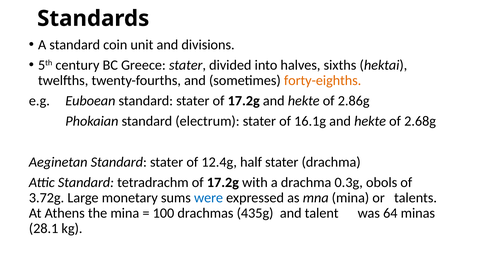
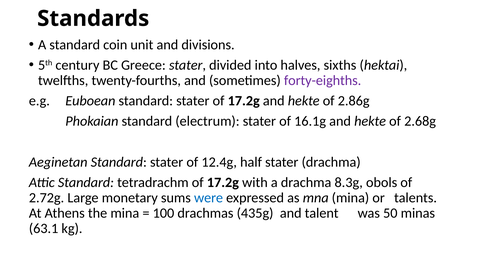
forty-eighths colour: orange -> purple (323, 80)
0.3g: 0.3g -> 8.3g (349, 182)
3.72g: 3.72g -> 2.72g (47, 198)
64: 64 -> 50 (390, 213)
28.1: 28.1 -> 63.1 (44, 228)
